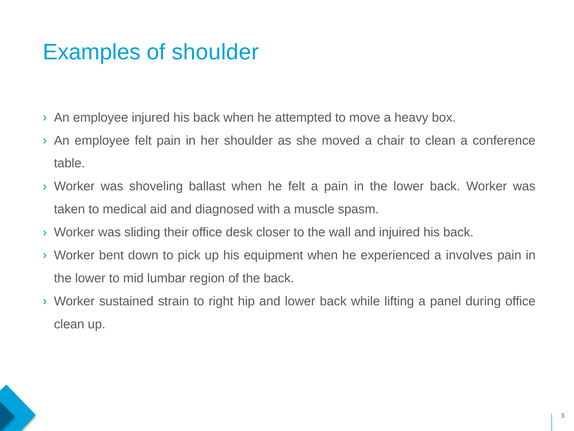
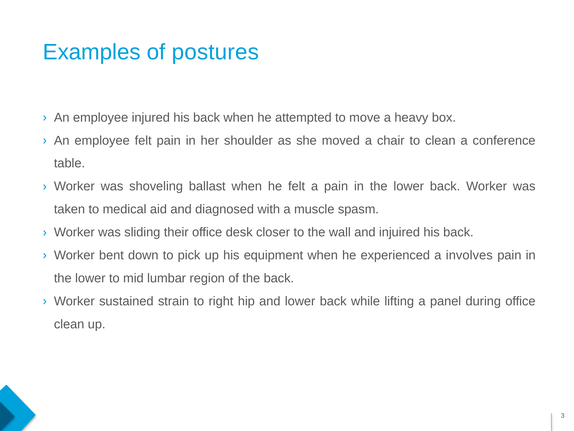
of shoulder: shoulder -> postures (215, 52)
